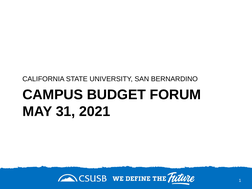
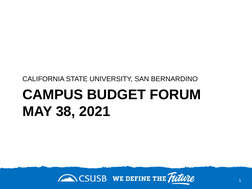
31: 31 -> 38 (66, 111)
